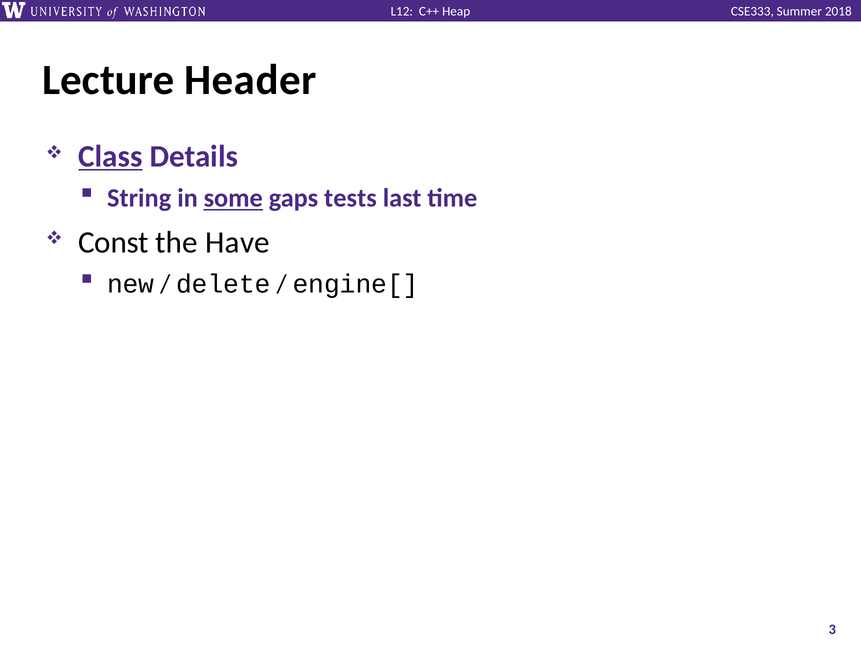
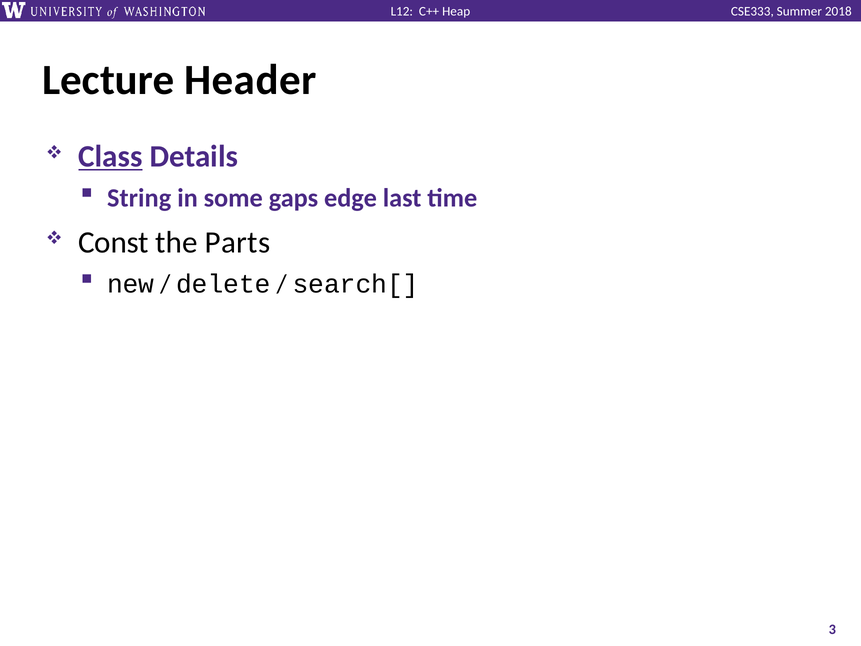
some underline: present -> none (233, 198)
tests: tests -> edge (351, 198)
Have: Have -> Parts (237, 242)
engine[: engine[ -> search[ (356, 284)
